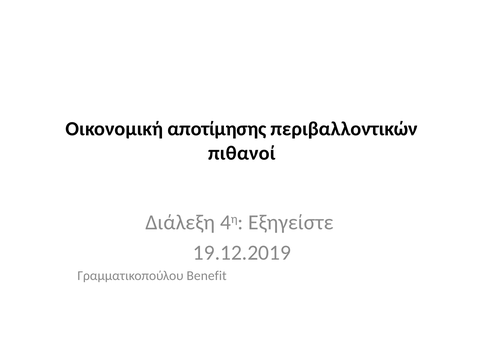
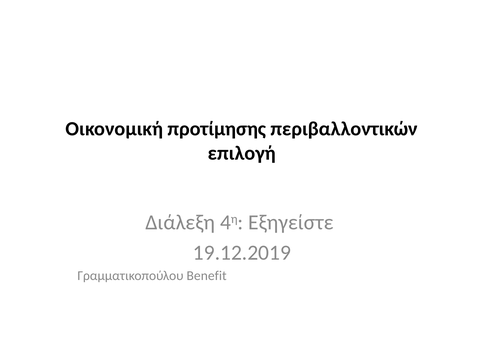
αποτίμησης: αποτίμησης -> προτίμησης (217, 129)
πιθανοί: πιθανοί -> επιλογή (242, 153)
